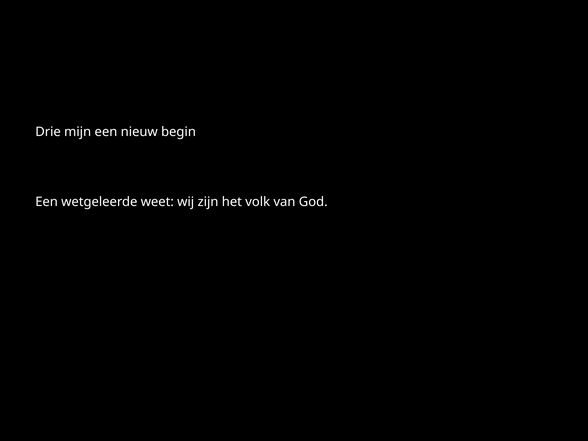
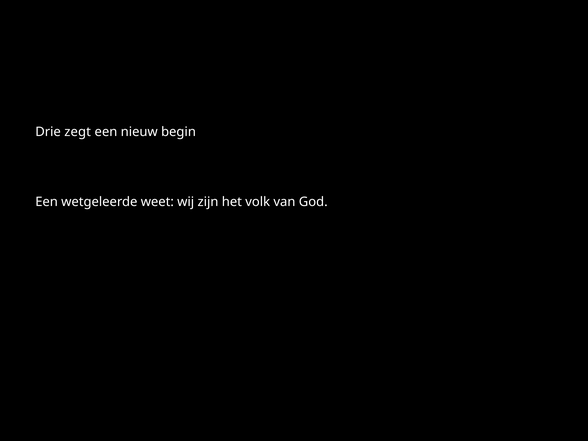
mijn: mijn -> zegt (78, 132)
